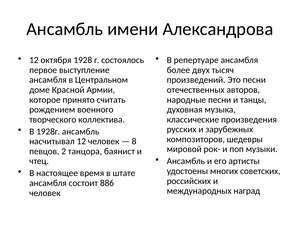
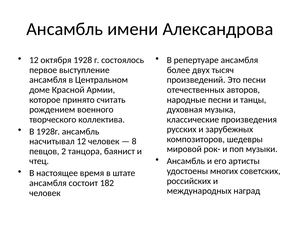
886: 886 -> 182 (107, 183)
